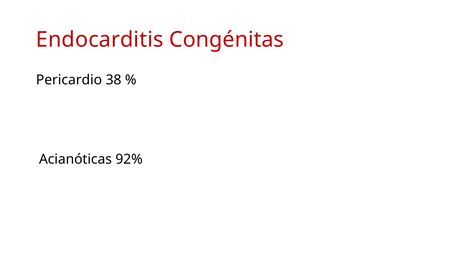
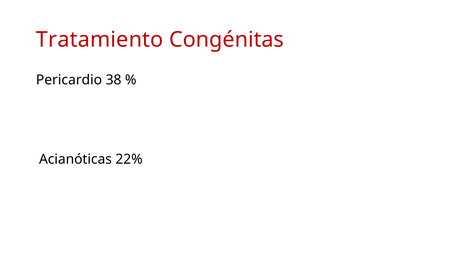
Endocarditis: Endocarditis -> Tratamiento (100, 40)
92%: 92% -> 22% (129, 159)
